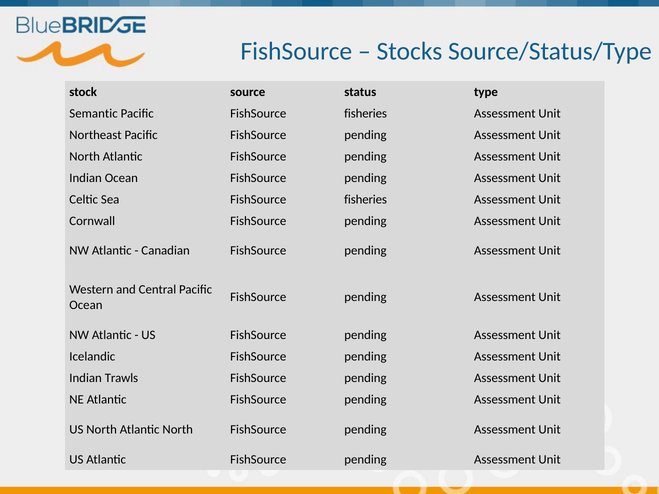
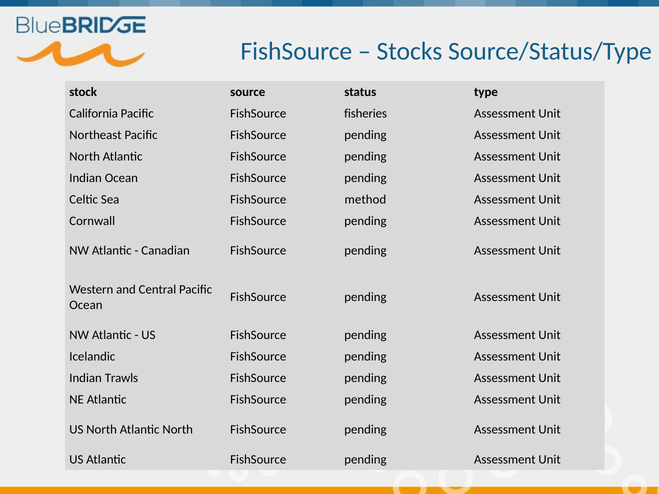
Semantic: Semantic -> California (94, 113)
Sea FishSource fisheries: fisheries -> method (365, 200)
